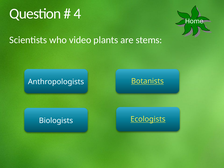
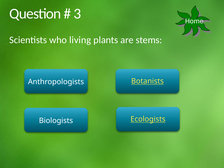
4: 4 -> 3 (77, 14)
video: video -> living (80, 40)
